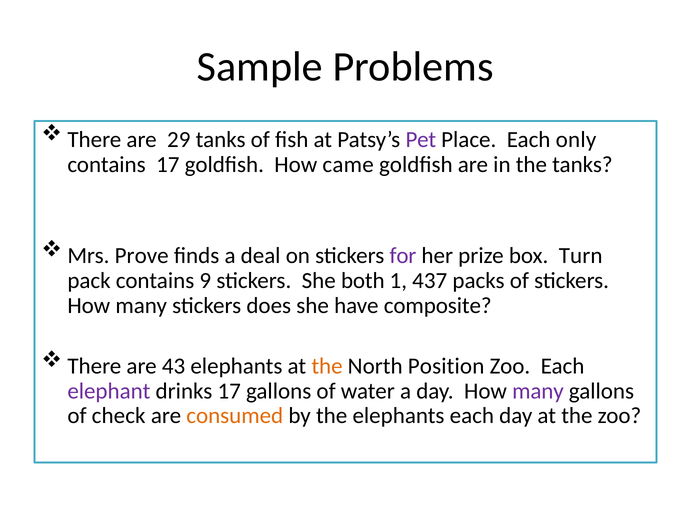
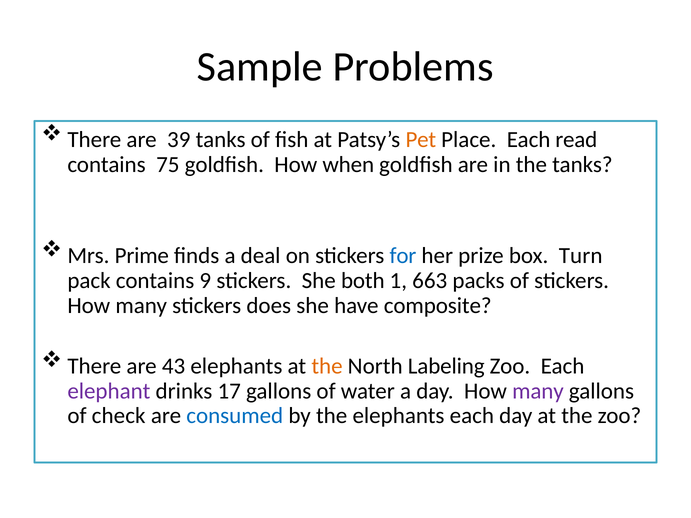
29: 29 -> 39 (179, 140)
Pet colour: purple -> orange (421, 140)
only: only -> read (576, 140)
contains 17: 17 -> 75 (168, 165)
came: came -> when (348, 165)
Prove: Prove -> Prime (142, 256)
for colour: purple -> blue (403, 256)
437: 437 -> 663 (430, 281)
Position: Position -> Labeling (446, 366)
consumed colour: orange -> blue (235, 416)
